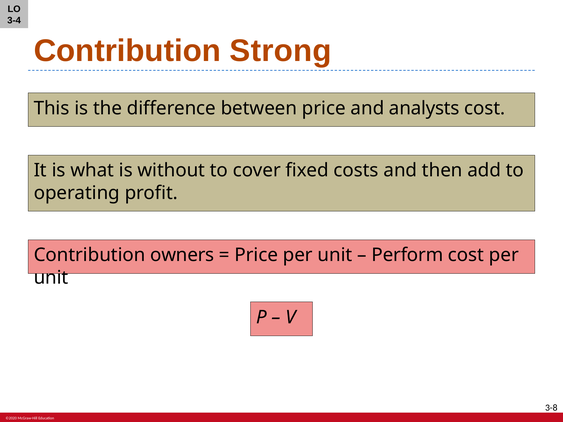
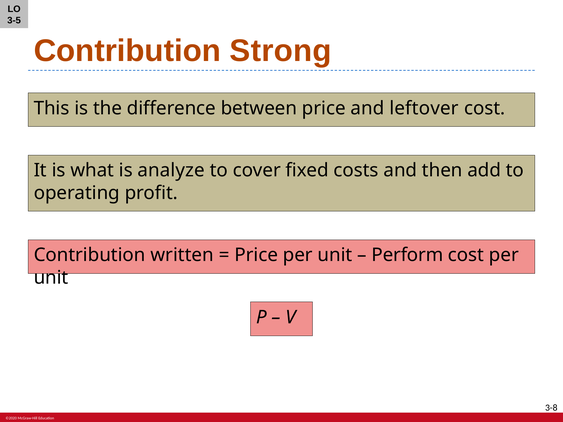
3-4: 3-4 -> 3-5 (14, 20)
analysts: analysts -> leftover (424, 108)
without: without -> analyze (171, 170)
owners: owners -> written (182, 255)
